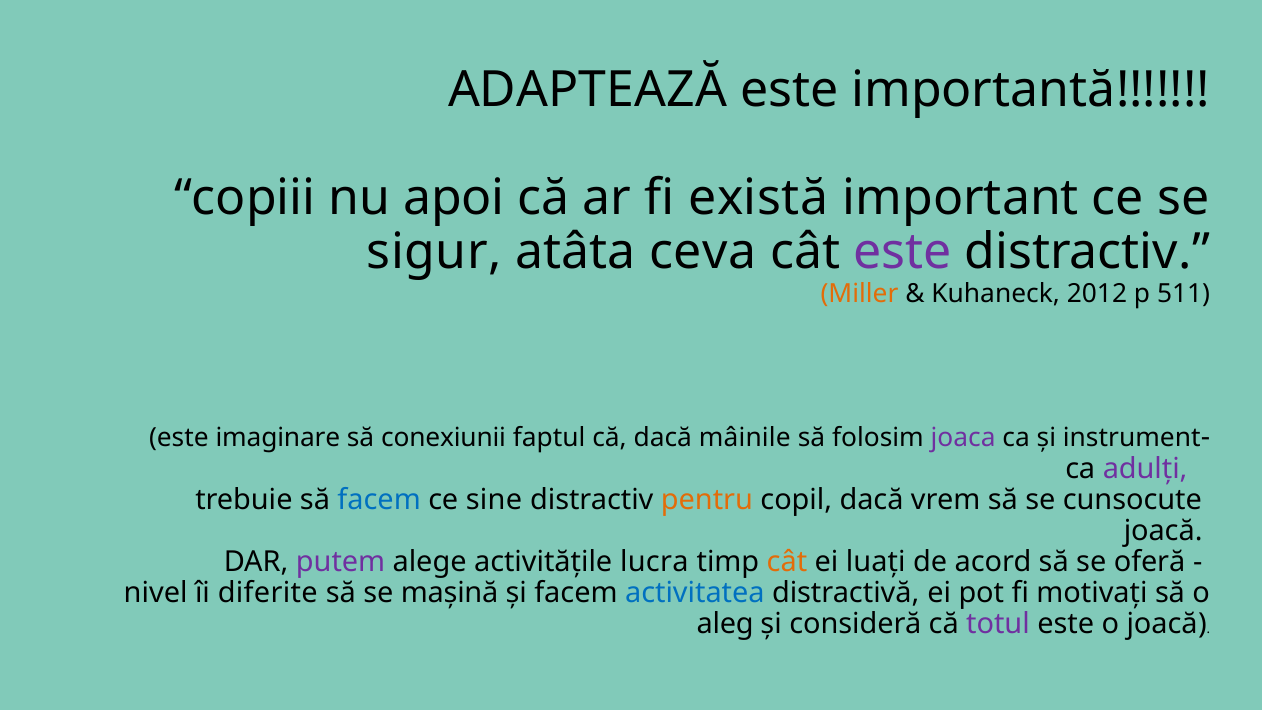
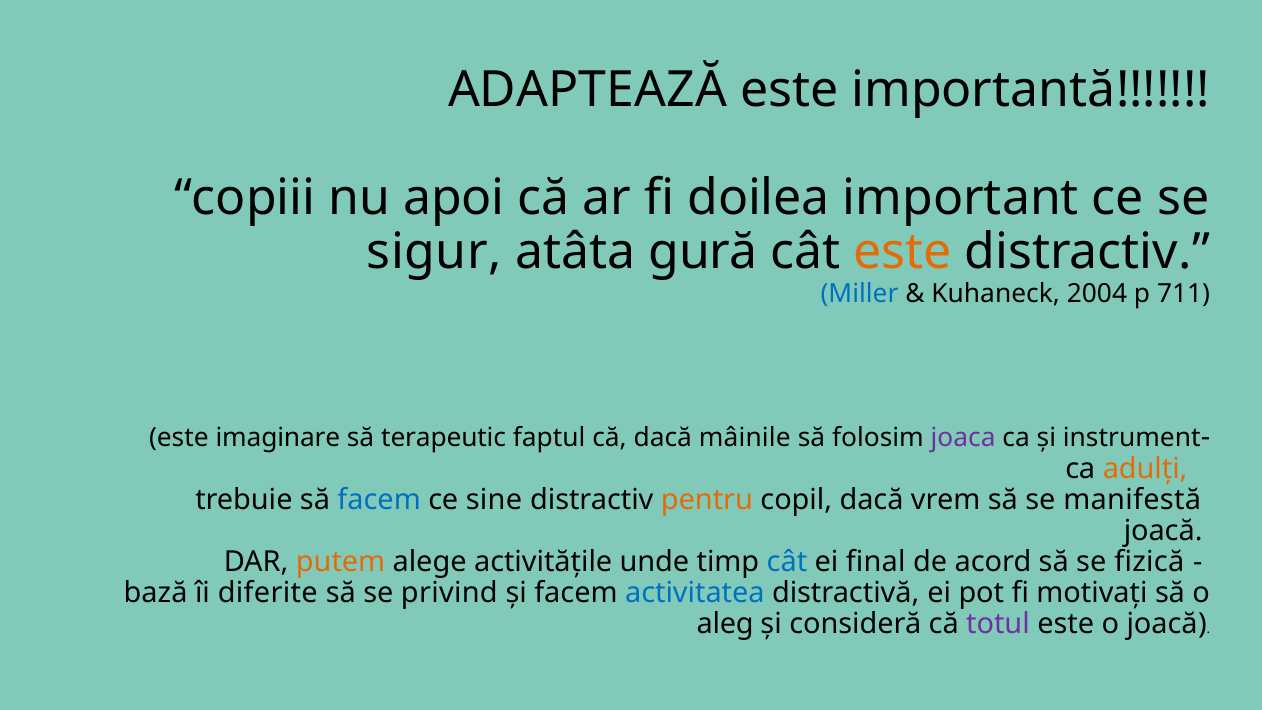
există: există -> doilea (759, 198)
ceva: ceva -> gură (703, 252)
este colour: purple -> orange (902, 252)
Miller colour: orange -> blue (859, 294)
2012: 2012 -> 2004 (1097, 294)
511: 511 -> 711 (1184, 294)
conexiunii: conexiunii -> terapeutic (444, 438)
adulți colour: purple -> orange (1145, 469)
cunsocute: cunsocute -> manifestă (1132, 500)
putem colour: purple -> orange (341, 562)
lucra: lucra -> unde (654, 562)
cât colour: orange -> blue (787, 562)
luați: luați -> final (876, 562)
oferă: oferă -> fizică (1149, 562)
nivel: nivel -> bază (156, 593)
mașină: mașină -> privind (449, 593)
